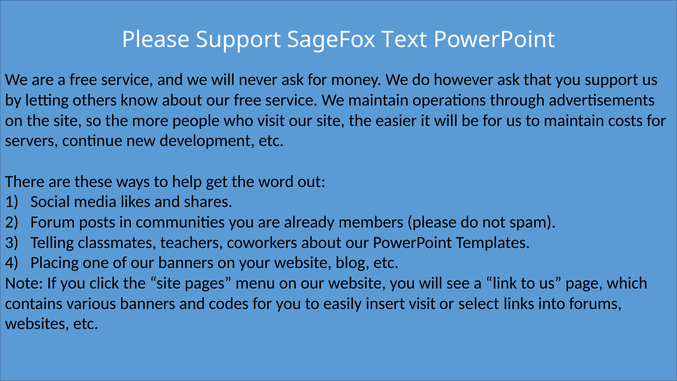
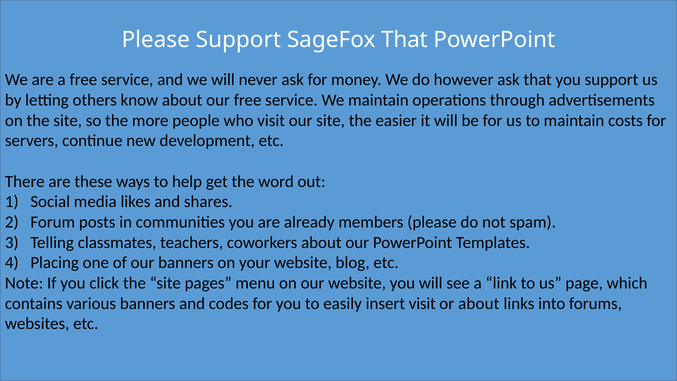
SageFox Text: Text -> That (404, 40)
or select: select -> about (479, 303)
